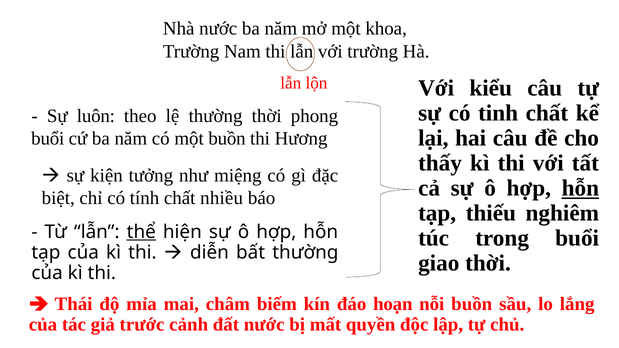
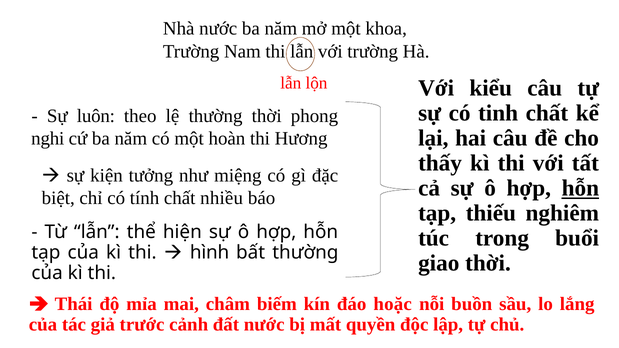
buổi: buổi -> nghi (48, 139)
một buồn: buồn -> hoàn (227, 139)
thể underline: present -> none (141, 232)
diễn: diễn -> hình (210, 253)
hoạn: hoạn -> hoặc (393, 304)
